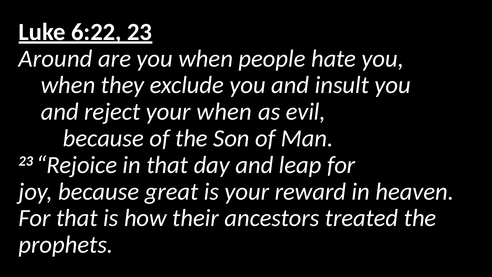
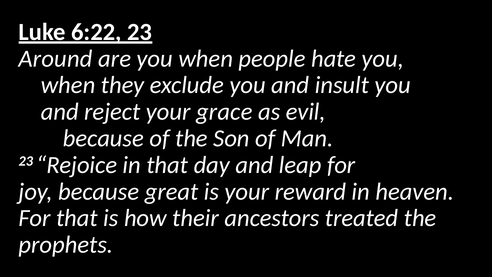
your when: when -> grace (224, 112)
